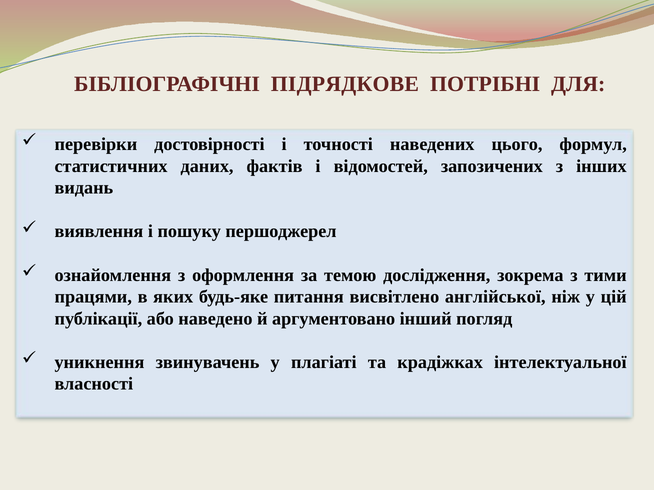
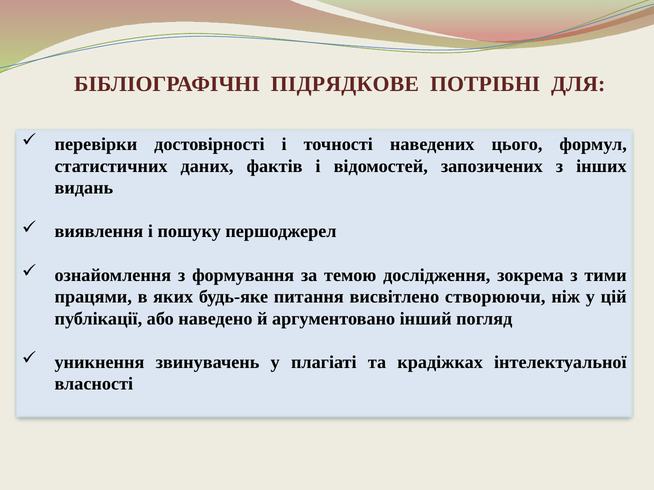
оформлення: оформлення -> формування (243, 275)
англійської: англійської -> створюючи (495, 297)
